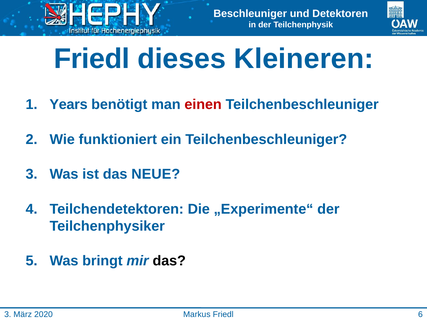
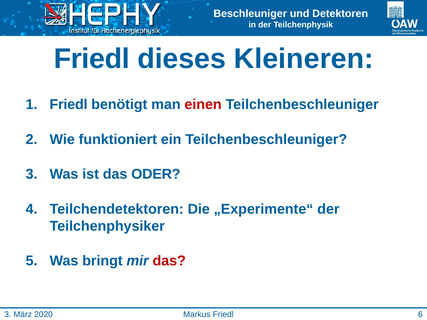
Years: Years -> Friedl (69, 105)
NEUE: NEUE -> ODER (156, 174)
das colour: black -> red (169, 261)
